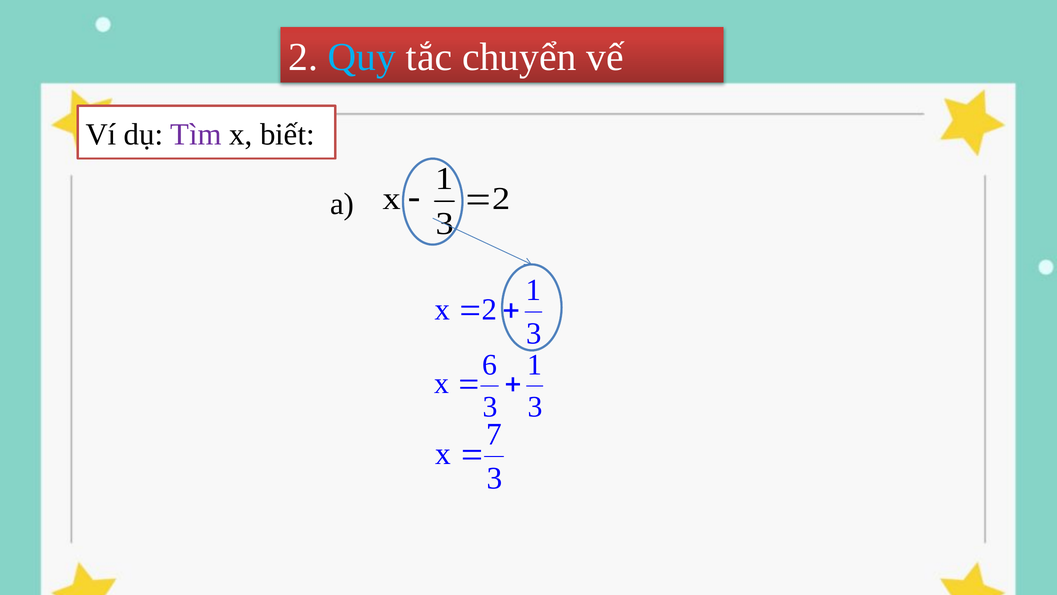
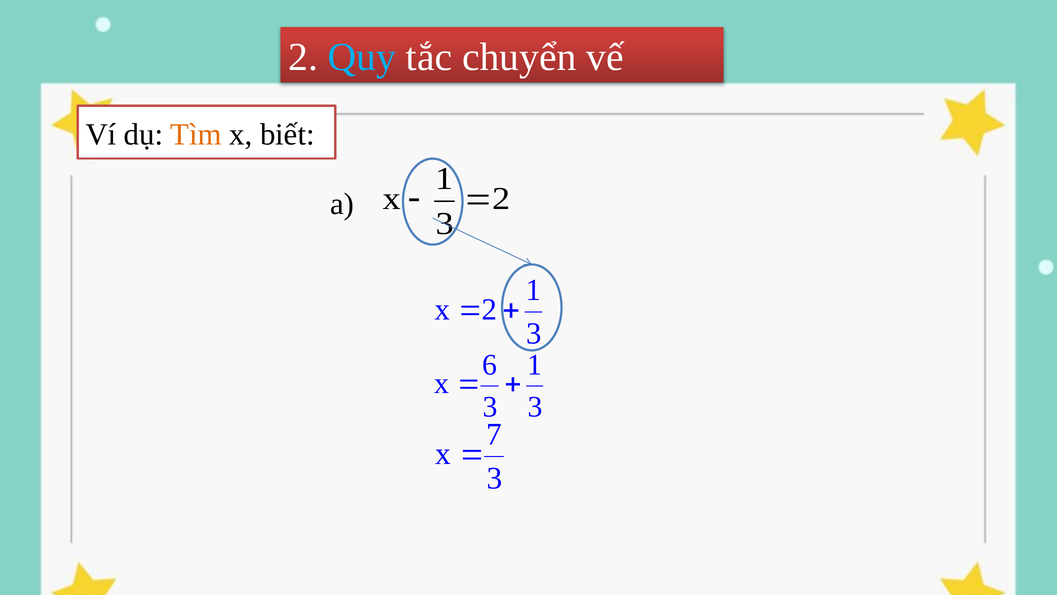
Tìm colour: purple -> orange (196, 134)
